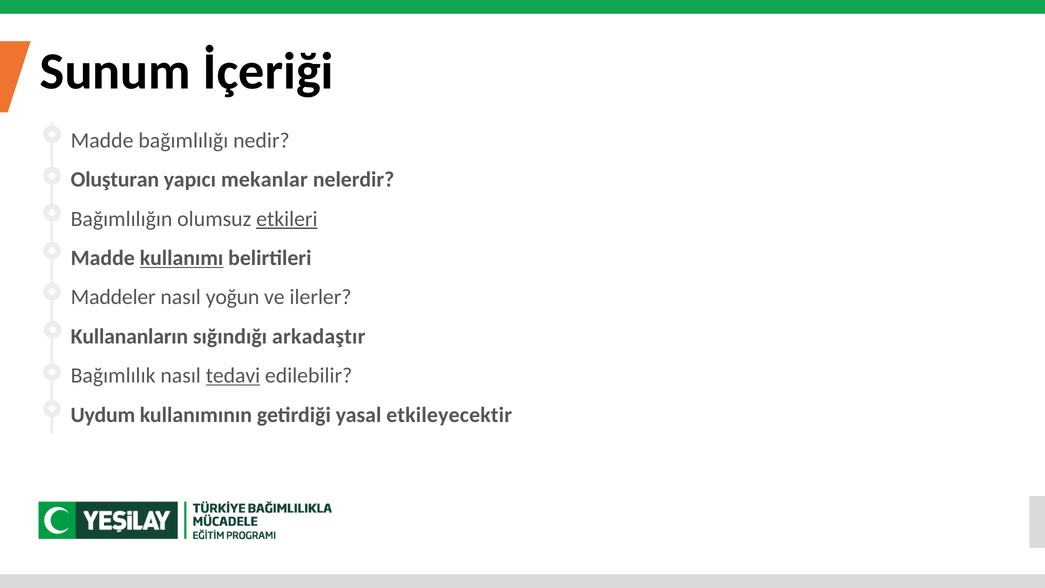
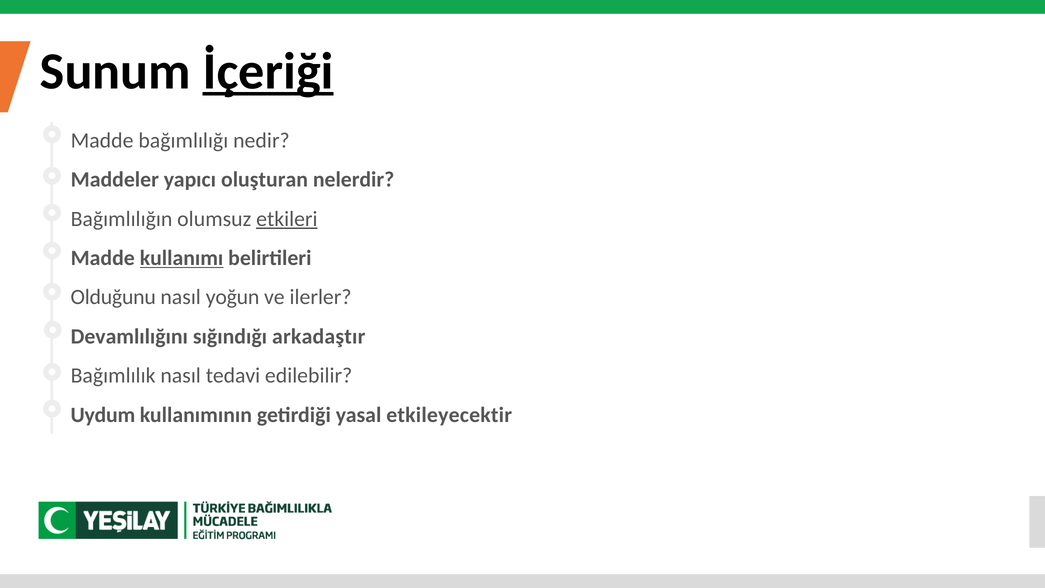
İçeriği underline: none -> present (268, 71)
Oluşturan: Oluşturan -> Maddeler (115, 180)
mekanlar: mekanlar -> oluşturan (265, 180)
Maddeler: Maddeler -> Olduğunu (113, 297)
Kullananların: Kullananların -> Devamlılığını (129, 336)
tedavi underline: present -> none (233, 376)
